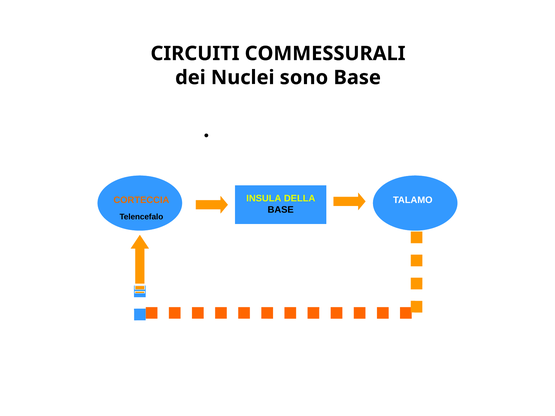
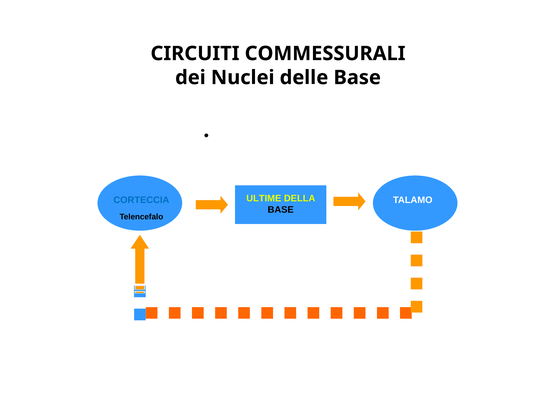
sono: sono -> delle (304, 78)
INSULA: INSULA -> ULTIME (264, 199)
CORTECCIA colour: orange -> blue (141, 200)
